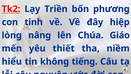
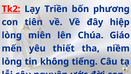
tinh: tinh -> tiên (34, 22)
nâng: nâng -> miên (40, 35)
hiểu: hiểu -> lòng (12, 61)
